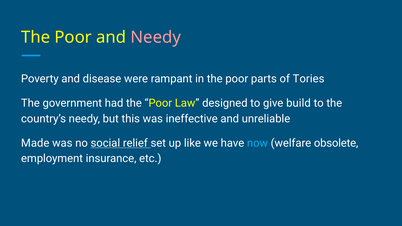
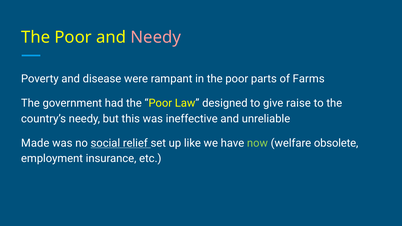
Tories: Tories -> Farms (309, 79)
build: build -> raise (298, 103)
now colour: light blue -> light green (257, 143)
